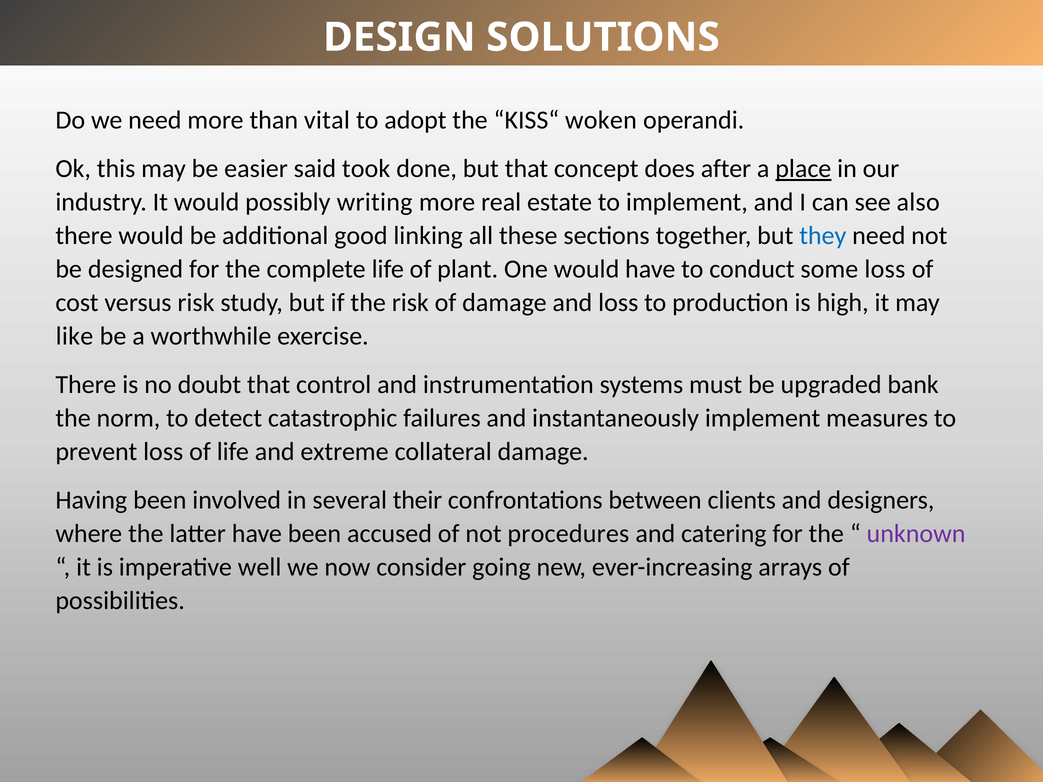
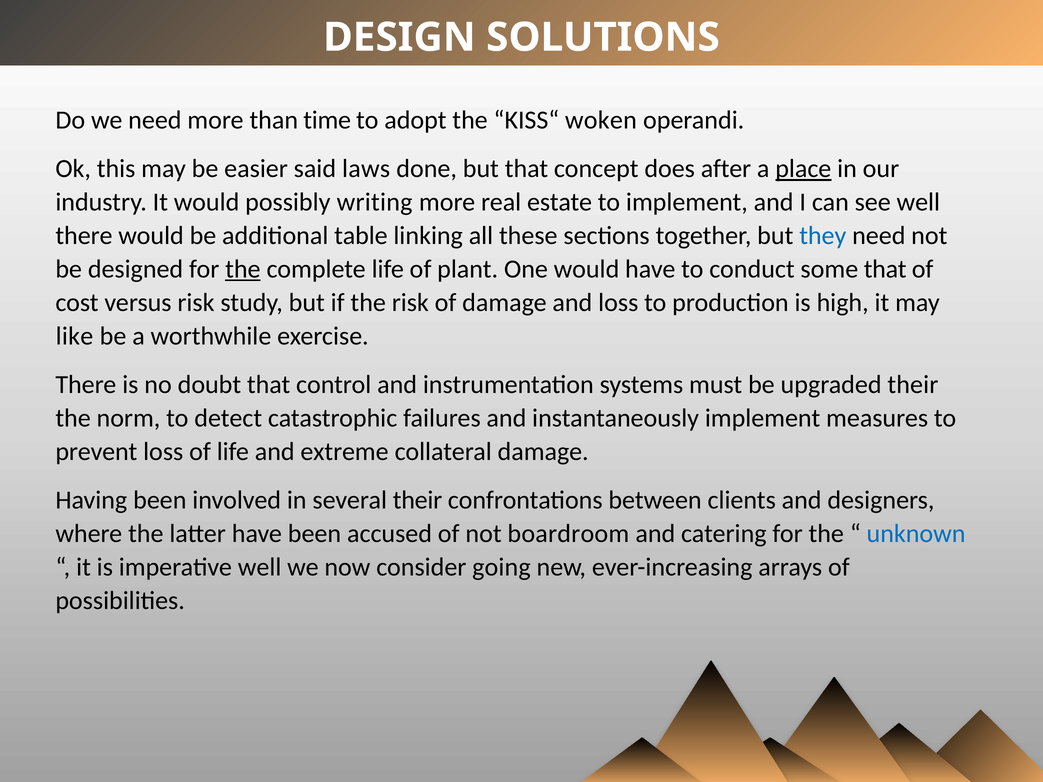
vital: vital -> time (327, 120)
took: took -> laws (366, 169)
see also: also -> well (918, 202)
good: good -> table (361, 236)
the underline: none -> present (243, 269)
some loss: loss -> that (885, 269)
upgraded bank: bank -> their (913, 385)
procedures: procedures -> boardroom (568, 534)
unknown colour: purple -> blue (916, 534)
